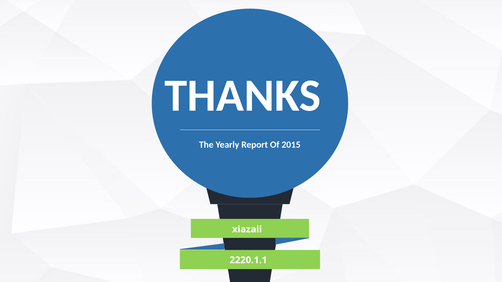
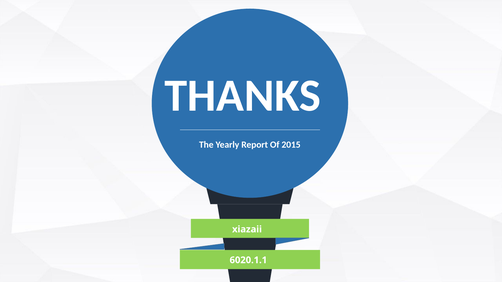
2220.1.1: 2220.1.1 -> 6020.1.1 (248, 260)
